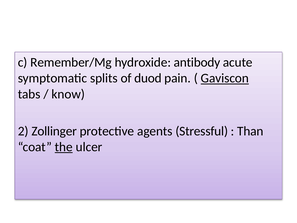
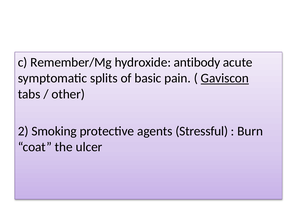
duod: duod -> basic (148, 78)
know: know -> other (68, 94)
Zollinger: Zollinger -> Smoking (54, 131)
Than: Than -> Burn (250, 131)
the underline: present -> none (64, 147)
